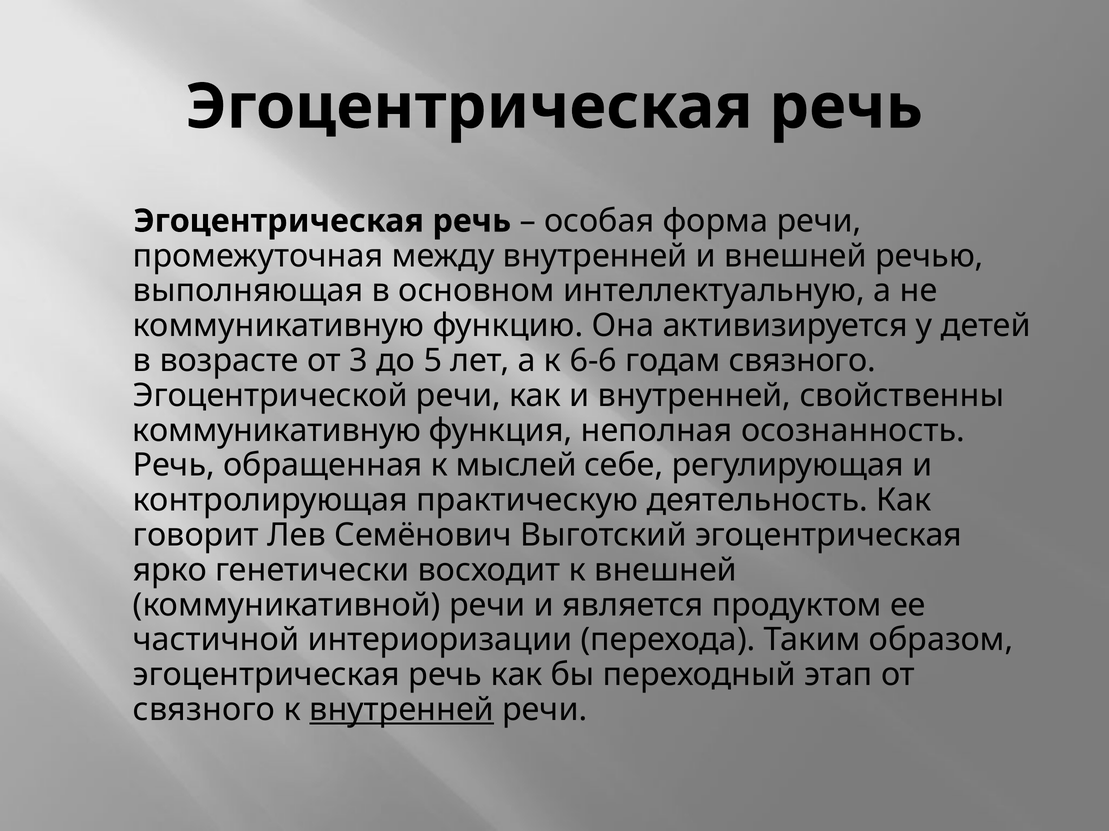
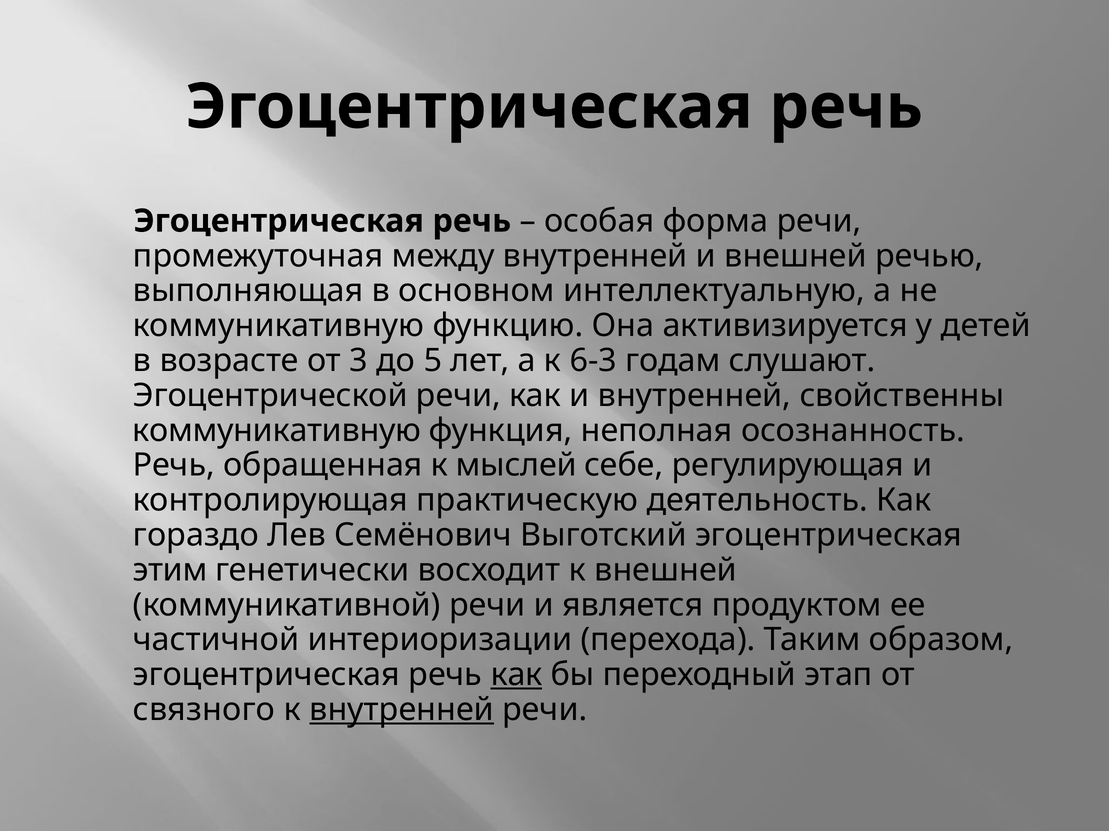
6-6: 6-6 -> 6-3 (593, 361)
годам связного: связного -> слушают (802, 361)
говорит: говорит -> гораздо (196, 536)
ярко: ярко -> этим (170, 571)
как underline: none -> present (517, 675)
